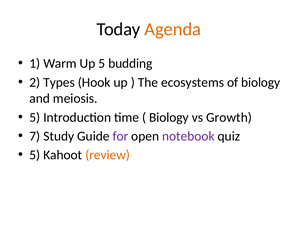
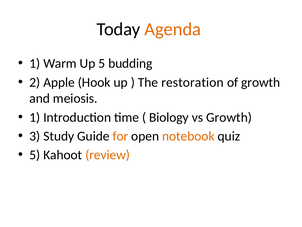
Types: Types -> Apple (59, 82)
ecosystems: ecosystems -> restoration (193, 82)
of biology: biology -> growth (261, 82)
5: 5 -> 1 (35, 117)
7: 7 -> 3 (35, 136)
for colour: purple -> orange (120, 136)
notebook colour: purple -> orange (188, 136)
